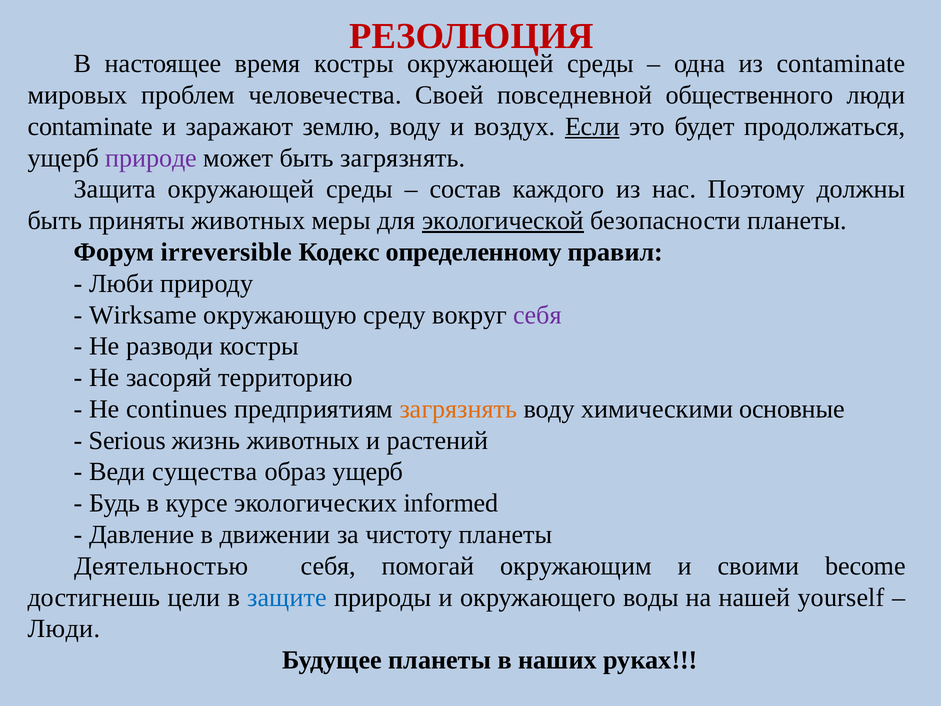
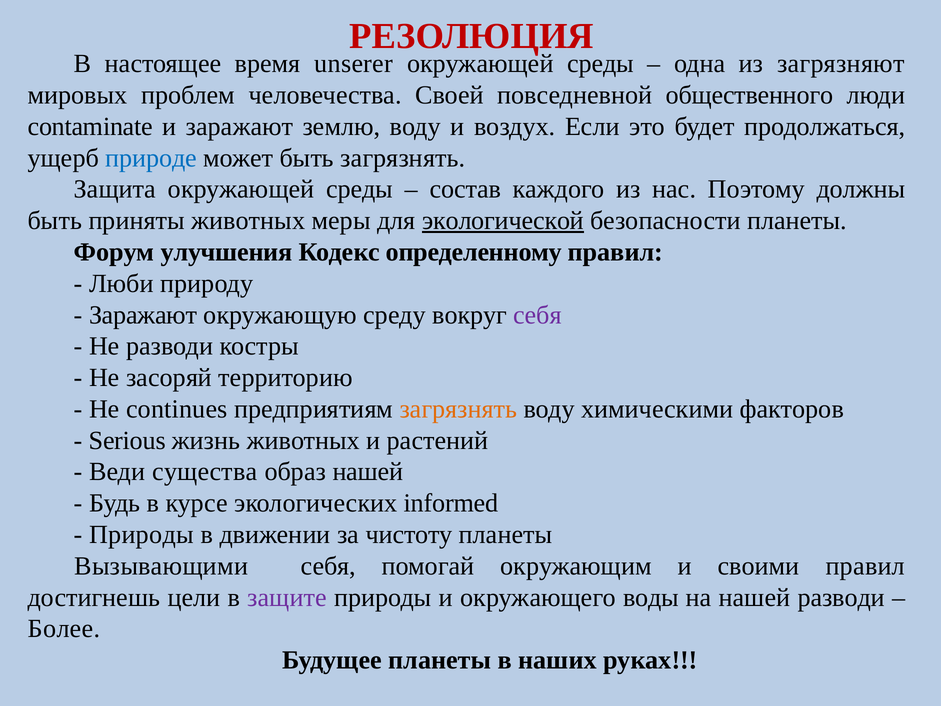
время костры: костры -> unserer (354, 64)
из contaminate: contaminate -> загрязняют (841, 64)
Если underline: present -> none (592, 127)
природе colour: purple -> blue (151, 158)
irreversible: irreversible -> улучшения (227, 252)
Wirksame: Wirksame -> Заражают (143, 315)
основные: основные -> факторов (792, 409)
образ ущерб: ущерб -> нашей (368, 472)
Давление: Давление -> Природы (141, 534)
Деятельностью: Деятельностью -> Вызывающими (161, 566)
своими become: become -> правил (865, 566)
защите colour: blue -> purple (287, 597)
нашей yourself: yourself -> разводи (841, 597)
Люди: Люди -> Более (64, 629)
